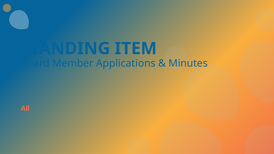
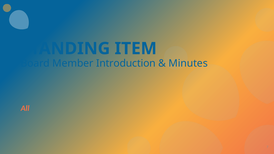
Applications: Applications -> Introduction (126, 63)
